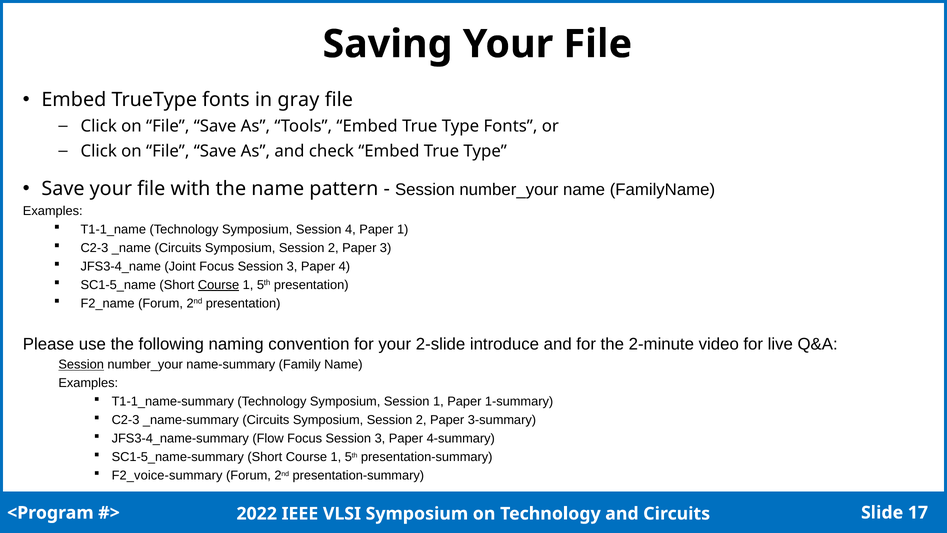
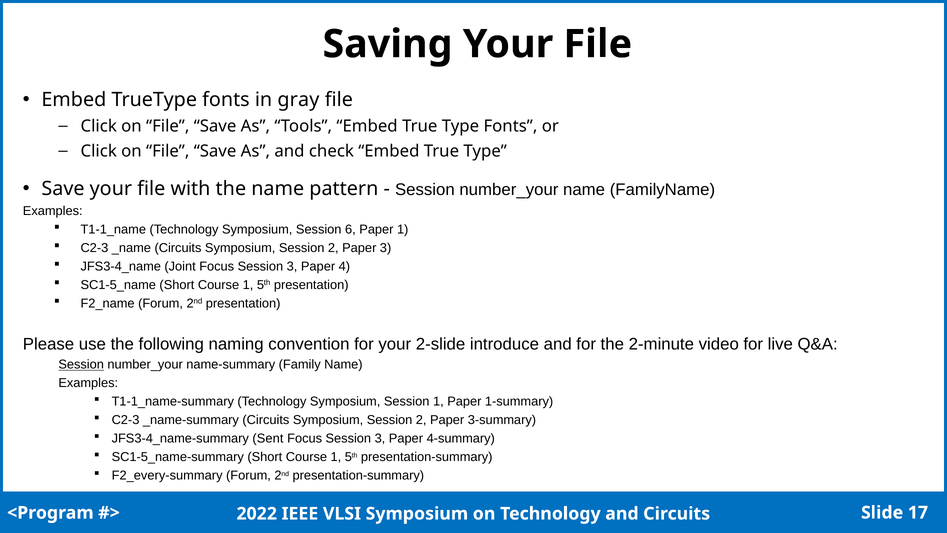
Session 4: 4 -> 6 (350, 229)
Course underline: present -> none (219, 285)
Flow: Flow -> Sent (268, 438)
F2_voice-summary: F2_voice-summary -> F2_every-summary (167, 475)
